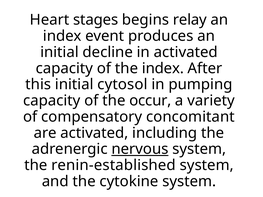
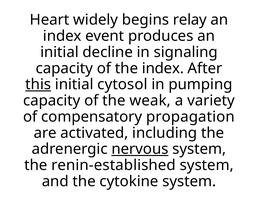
stages: stages -> widely (96, 20)
in activated: activated -> signaling (186, 52)
this underline: none -> present (38, 85)
occur: occur -> weak (150, 101)
concomitant: concomitant -> propagation (190, 117)
